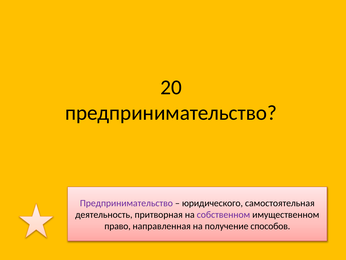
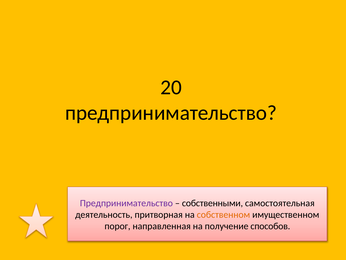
юридического: юридического -> собственными (212, 203)
собственном colour: purple -> orange (223, 214)
право: право -> порог (117, 226)
